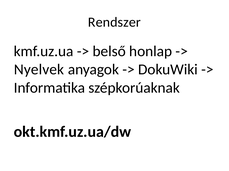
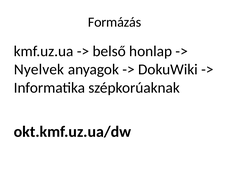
Rendszer: Rendszer -> Formázás (115, 22)
